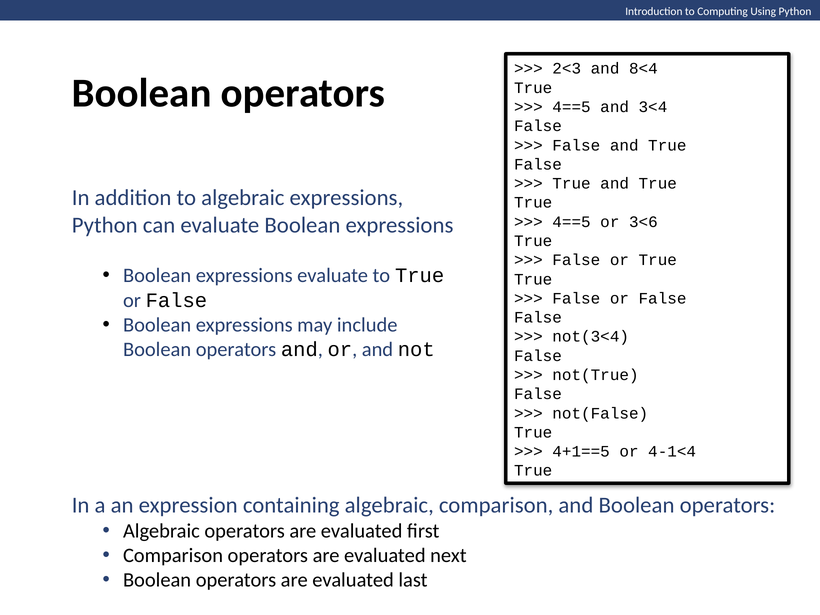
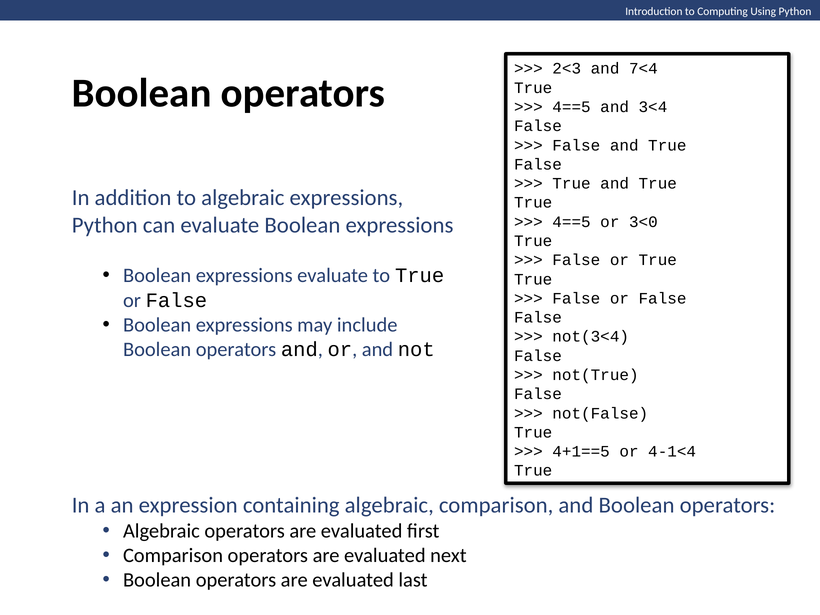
8<4: 8<4 -> 7<4 (643, 69)
3<6: 3<6 -> 3<0 (643, 222)
